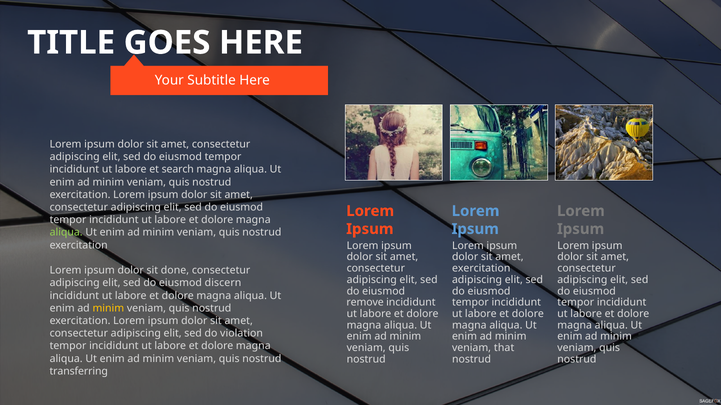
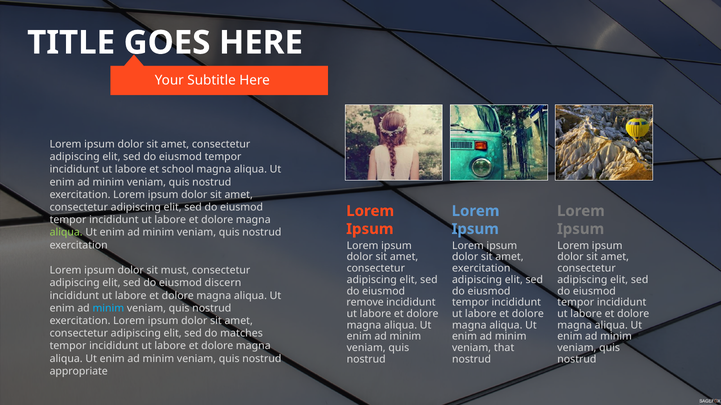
search: search -> school (178, 170)
done: done -> must (175, 271)
minim colour: yellow -> light blue (108, 309)
violation: violation -> matches (242, 334)
transferring: transferring -> appropriate (79, 372)
